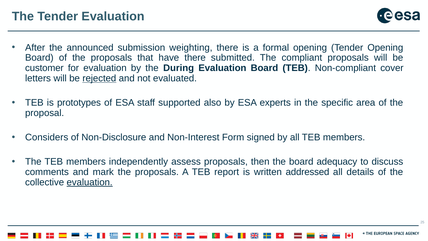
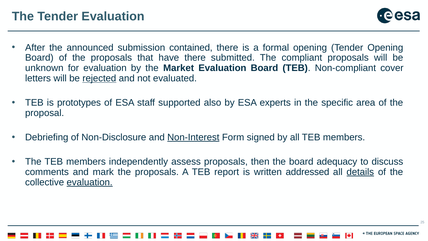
weighting: weighting -> contained (191, 47)
customer: customer -> unknown (44, 68)
During: During -> Market (179, 68)
Considers: Considers -> Debriefing (47, 137)
Non-Interest underline: none -> present (193, 137)
details underline: none -> present (360, 172)
